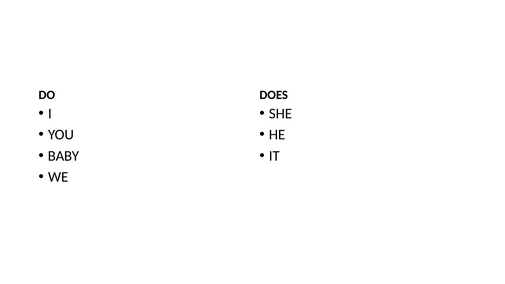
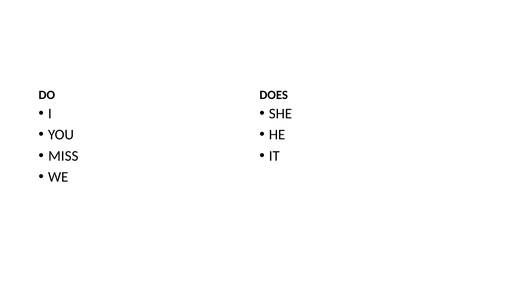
BABY: BABY -> MISS (63, 156)
